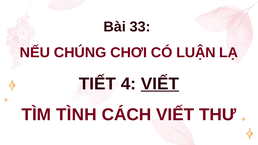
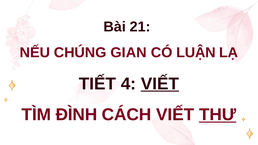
33: 33 -> 21 (140, 27)
CHƠI: CHƠI -> GIAN (129, 53)
TÌNH: TÌNH -> ĐÌNH (76, 115)
THƯ underline: none -> present (218, 115)
